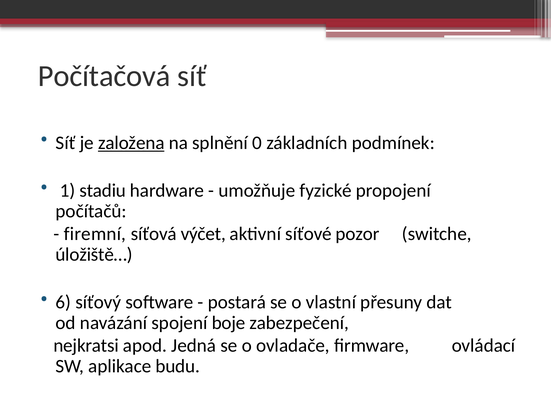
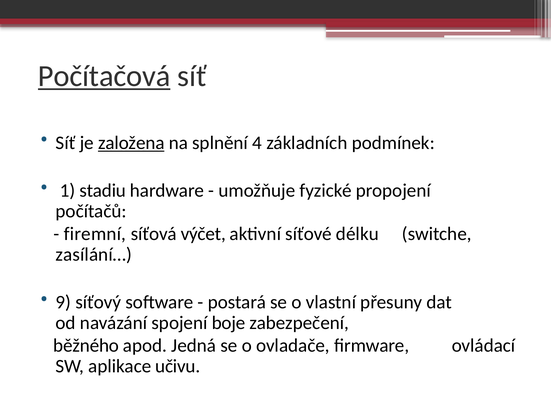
Počítačová underline: none -> present (104, 76)
0: 0 -> 4 (257, 143)
pozor: pozor -> délku (357, 234)
úložiště…: úložiště… -> zasílání… (94, 255)
6: 6 -> 9 (63, 302)
nejkratsi: nejkratsi -> běžného (86, 346)
budu: budu -> učivu (178, 367)
